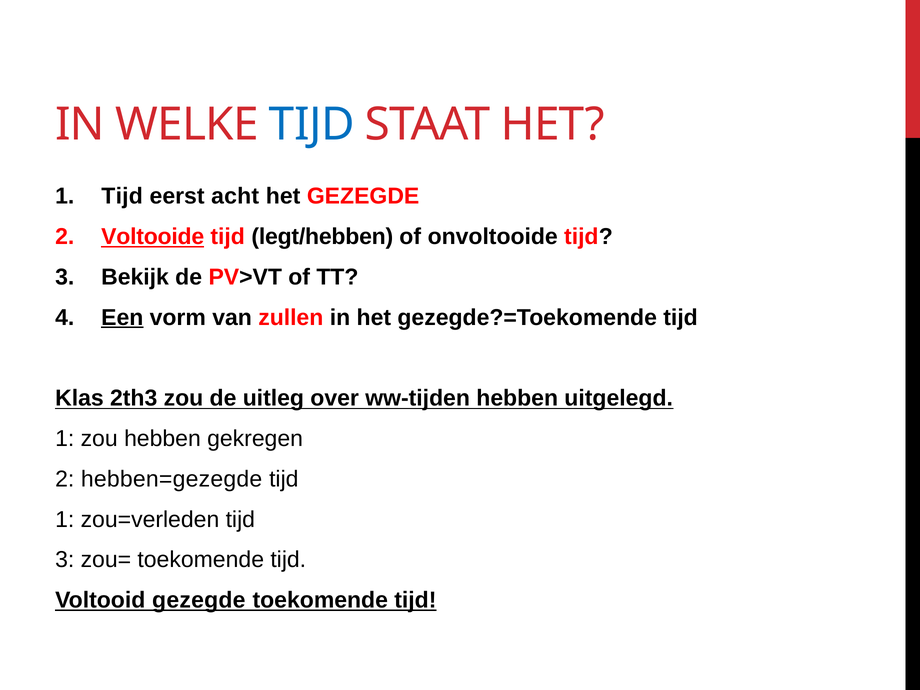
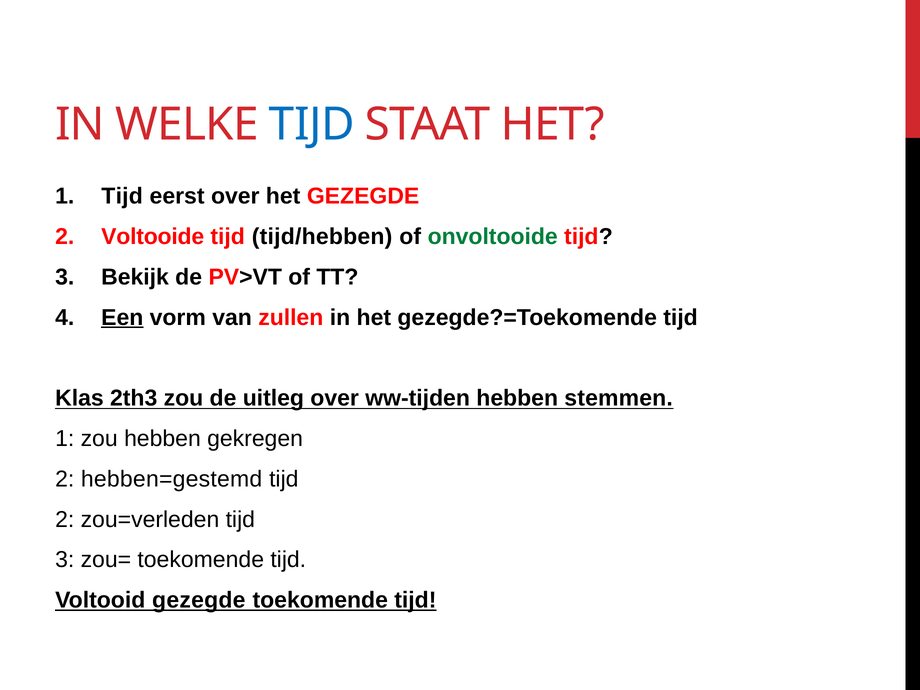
eerst acht: acht -> over (235, 196)
Voltooide underline: present -> none (153, 237)
legt/hebben: legt/hebben -> tijd/hebben (322, 237)
onvoltooide colour: black -> green (493, 237)
uitgelegd: uitgelegd -> stemmen (619, 398)
hebben=gezegde: hebben=gezegde -> hebben=gestemd (172, 479)
1: 1 -> 2 (65, 519)
